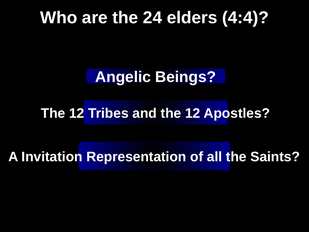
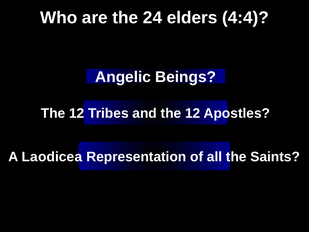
Invitation: Invitation -> Laodicea (52, 157)
